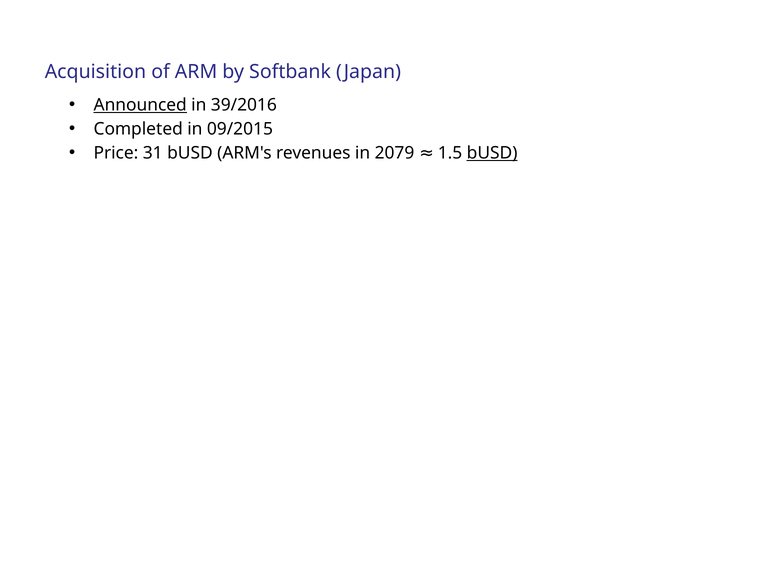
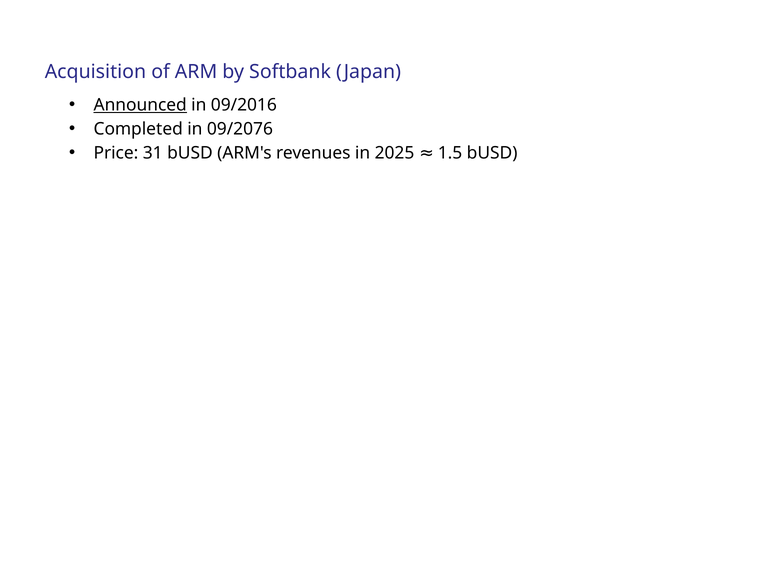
39/2016: 39/2016 -> 09/2016 (244, 105)
09/2015: 09/2015 -> 09/2076 (240, 129)
2079: 2079 -> 2025 (394, 153)
bUSD underline: present -> none (492, 153)
